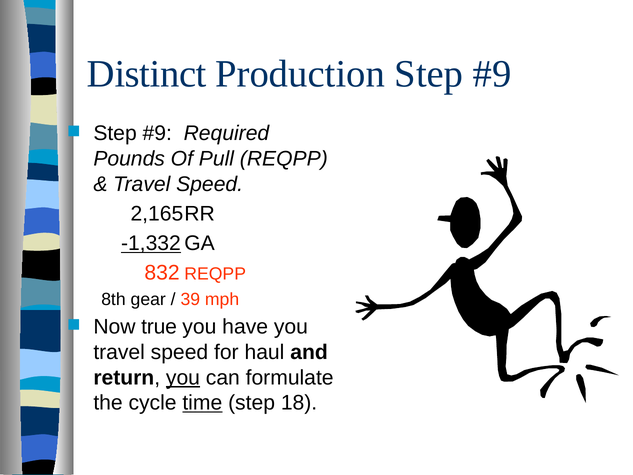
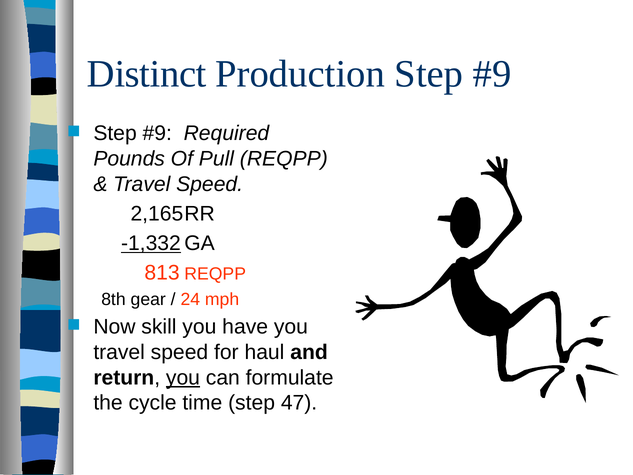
832: 832 -> 813 (162, 273)
39: 39 -> 24 (190, 299)
true: true -> skill (159, 327)
time underline: present -> none (202, 403)
18: 18 -> 47 (299, 403)
